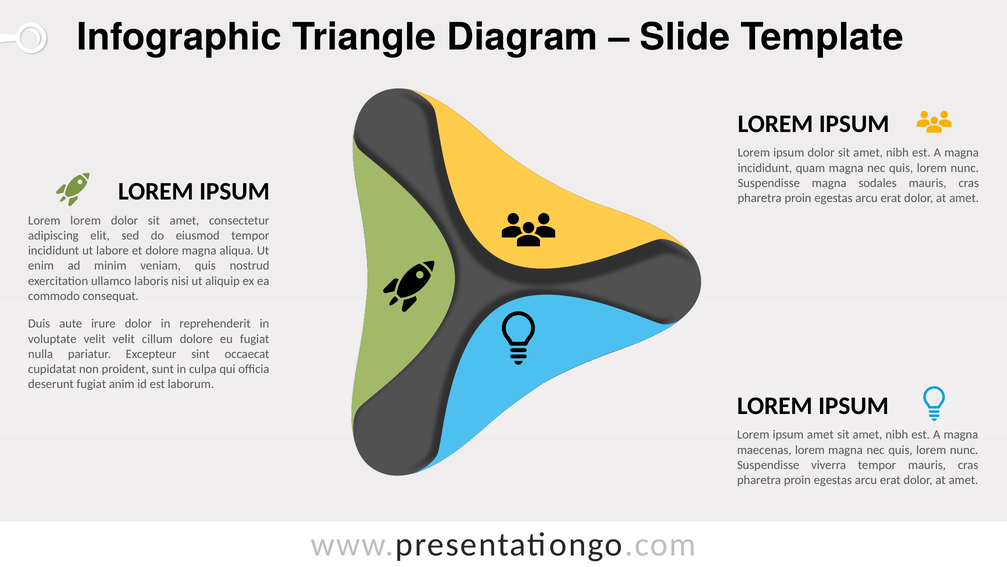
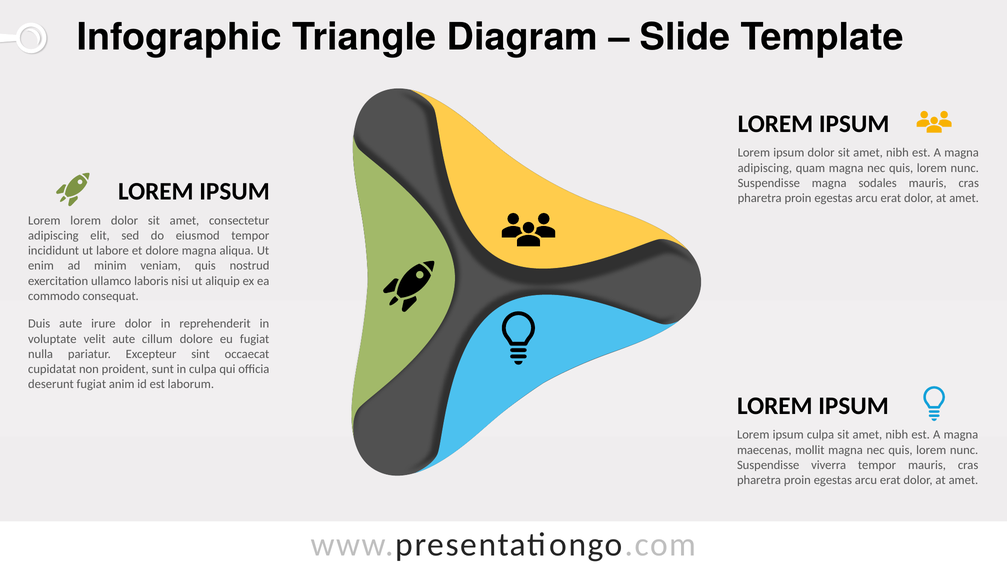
incididunt: incididunt -> adipiscing (765, 168)
velit velit: velit -> aute (124, 339)
ipsum amet: amet -> culpa (820, 434)
maecenas lorem: lorem -> mollit (810, 449)
